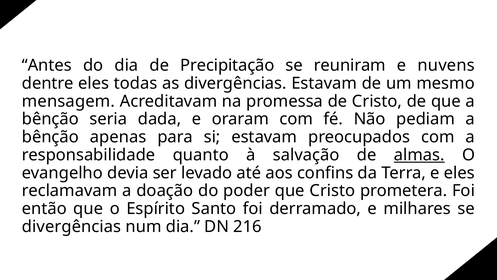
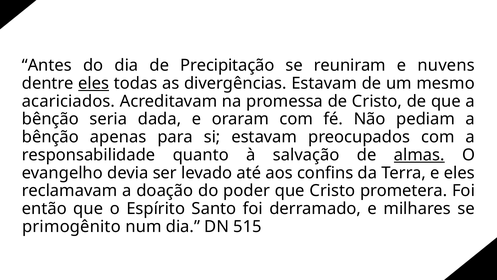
eles underline: none -> present (94, 83)
mensagem: mensagem -> acariciados (68, 101)
divergências: divergências -> primogênito (72, 226)
216: 216 -> 515 (247, 226)
